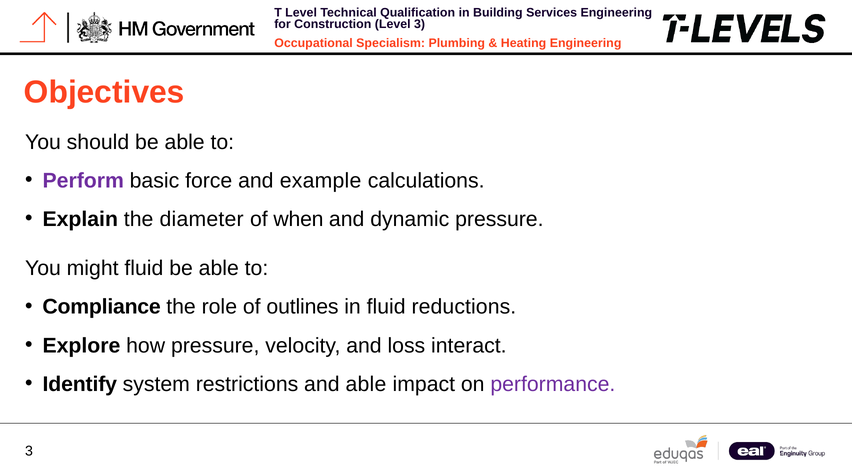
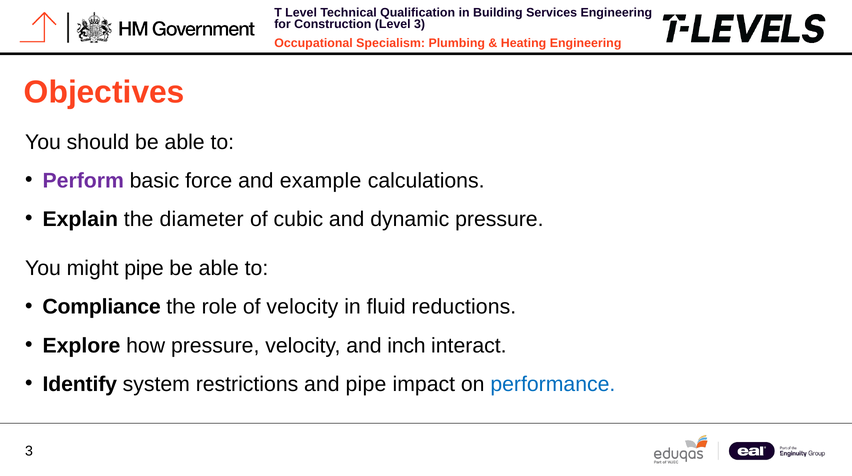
when: when -> cubic (298, 219)
might fluid: fluid -> pipe (144, 268)
of outlines: outlines -> velocity (302, 307)
loss: loss -> inch (406, 346)
and able: able -> pipe (366, 384)
performance colour: purple -> blue (553, 384)
